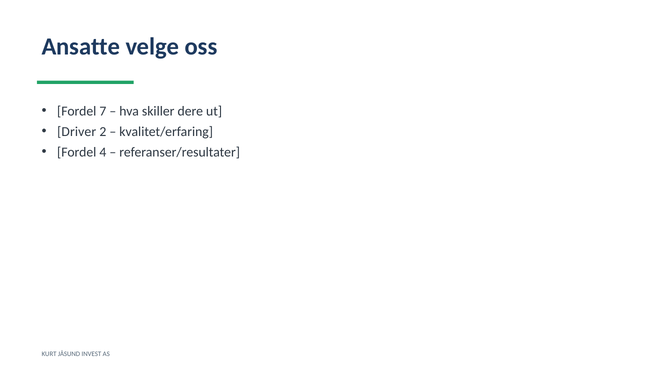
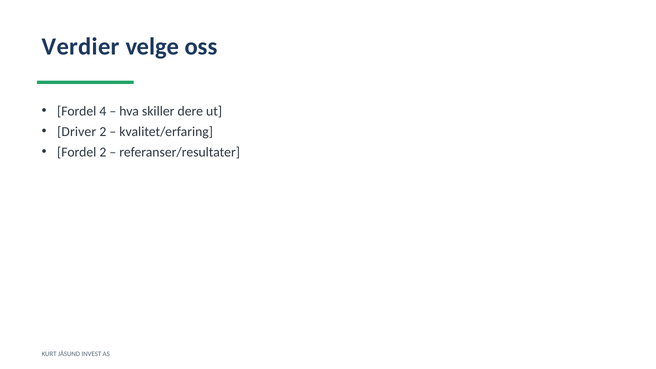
Ansatte: Ansatte -> Verdier (81, 47)
7: 7 -> 4 (103, 111)
Fordel 4: 4 -> 2 (103, 152)
